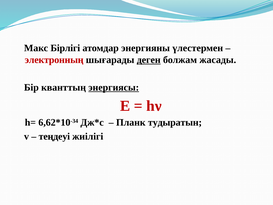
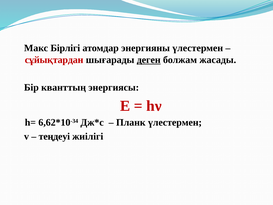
электронның: электронның -> сұйықтардан (54, 60)
энергиясы underline: present -> none (114, 87)
Планк тудыратын: тудыратын -> үлестермен (175, 122)
